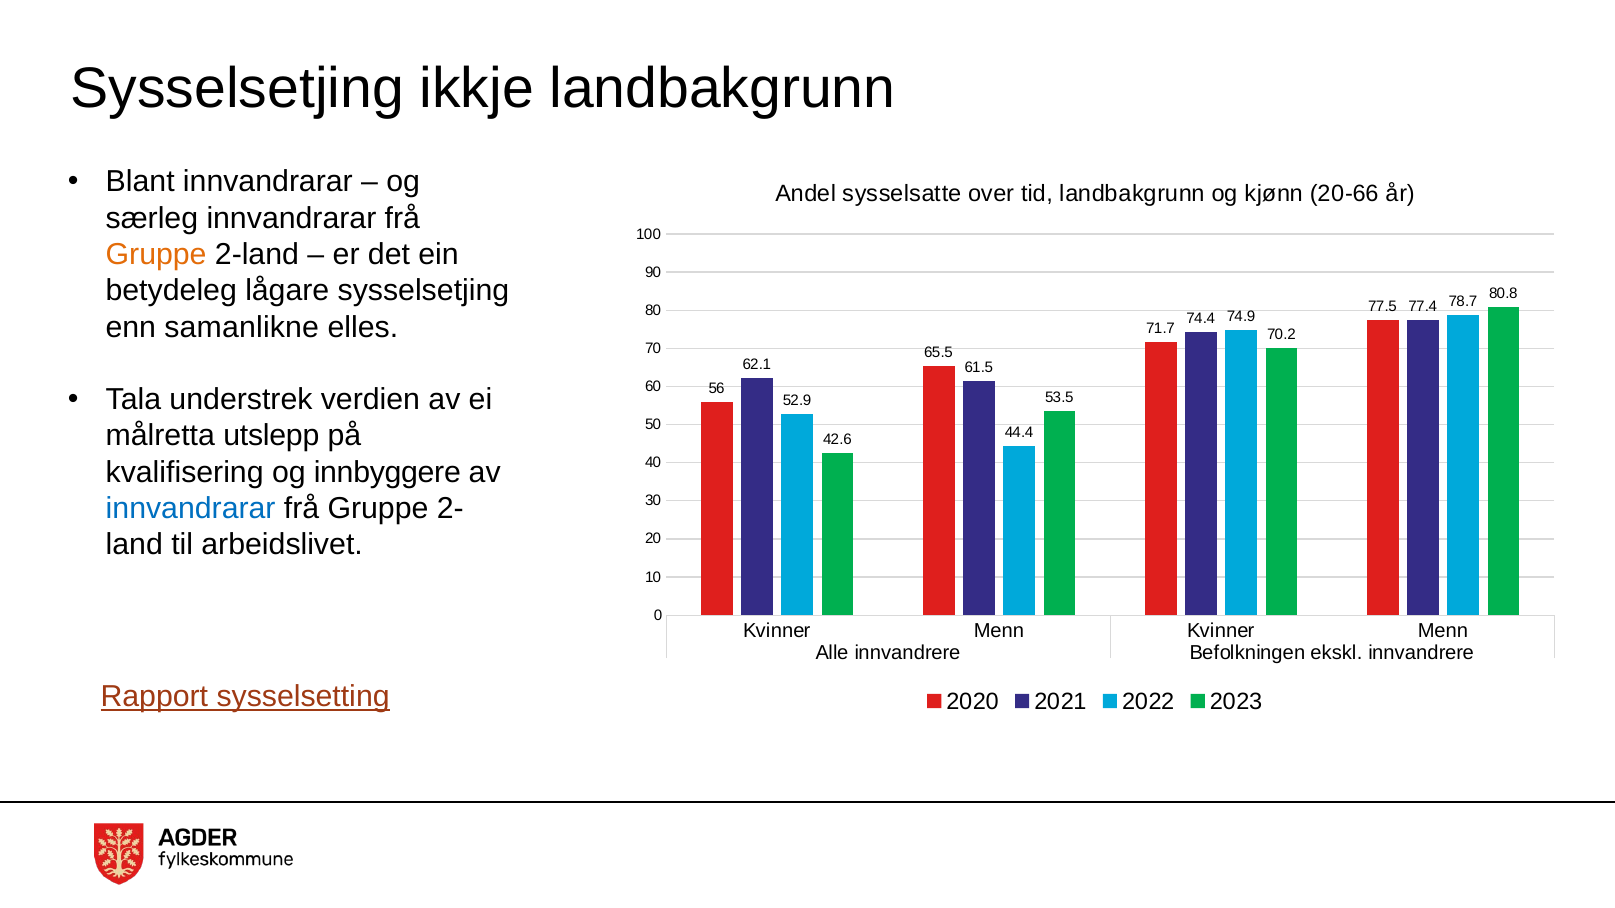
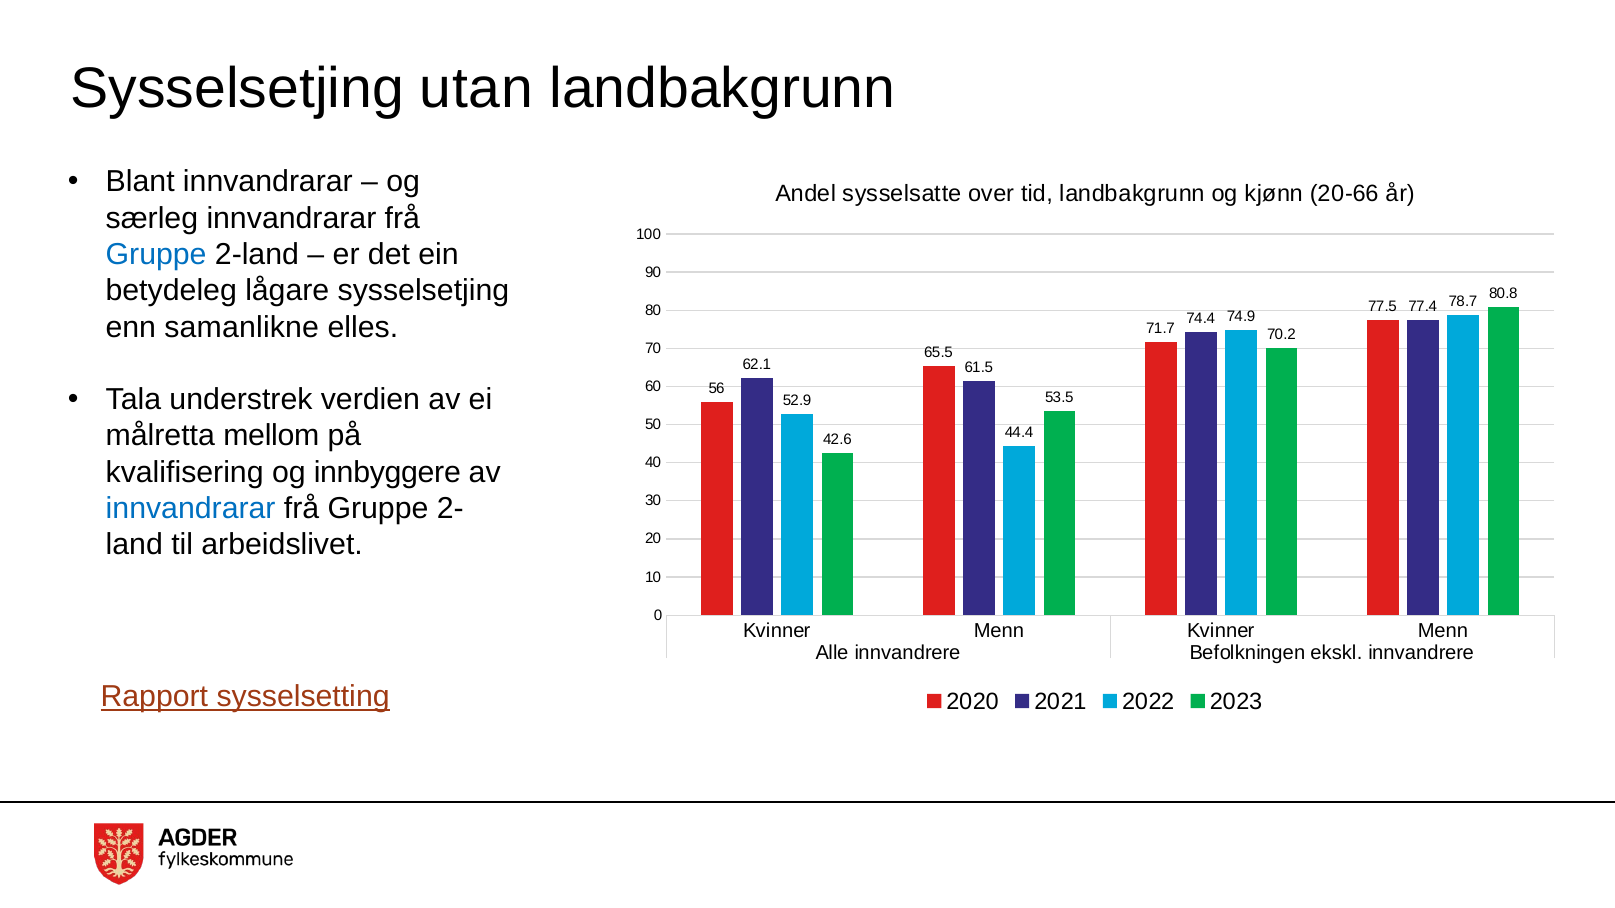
ikkje: ikkje -> utan (476, 89)
Gruppe colour: orange -> blue (156, 255)
utslepp: utslepp -> mellom (271, 436)
